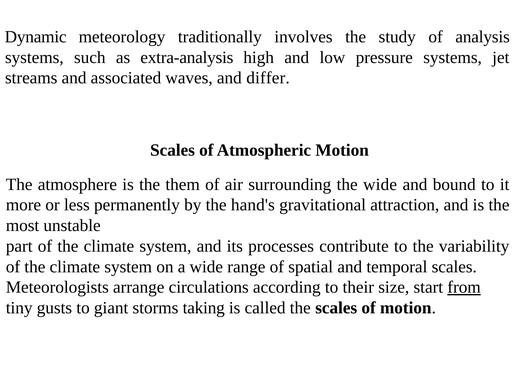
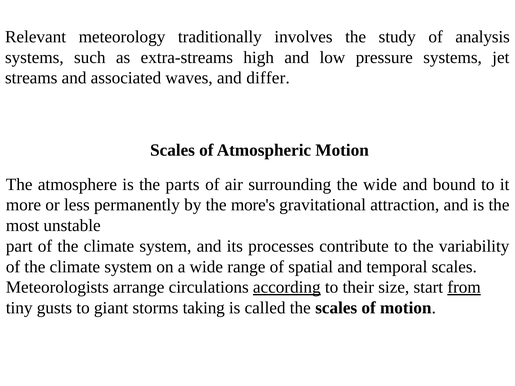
Dynamic: Dynamic -> Relevant (36, 37)
extra-analysis: extra-analysis -> extra-streams (187, 57)
them: them -> parts (183, 184)
hand's: hand's -> more's (253, 205)
according underline: none -> present (287, 287)
